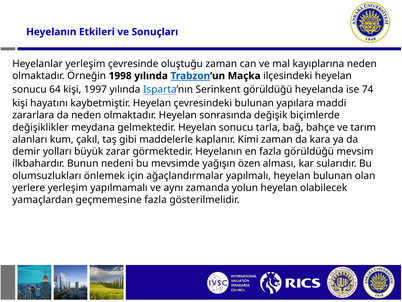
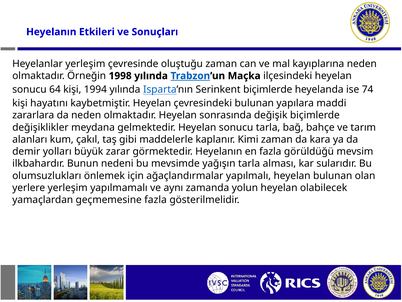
1997: 1997 -> 1994 (95, 89)
Serinkent görüldüğü: görüldüğü -> biçimlerde (268, 89)
yağışın özen: özen -> tarla (249, 163)
